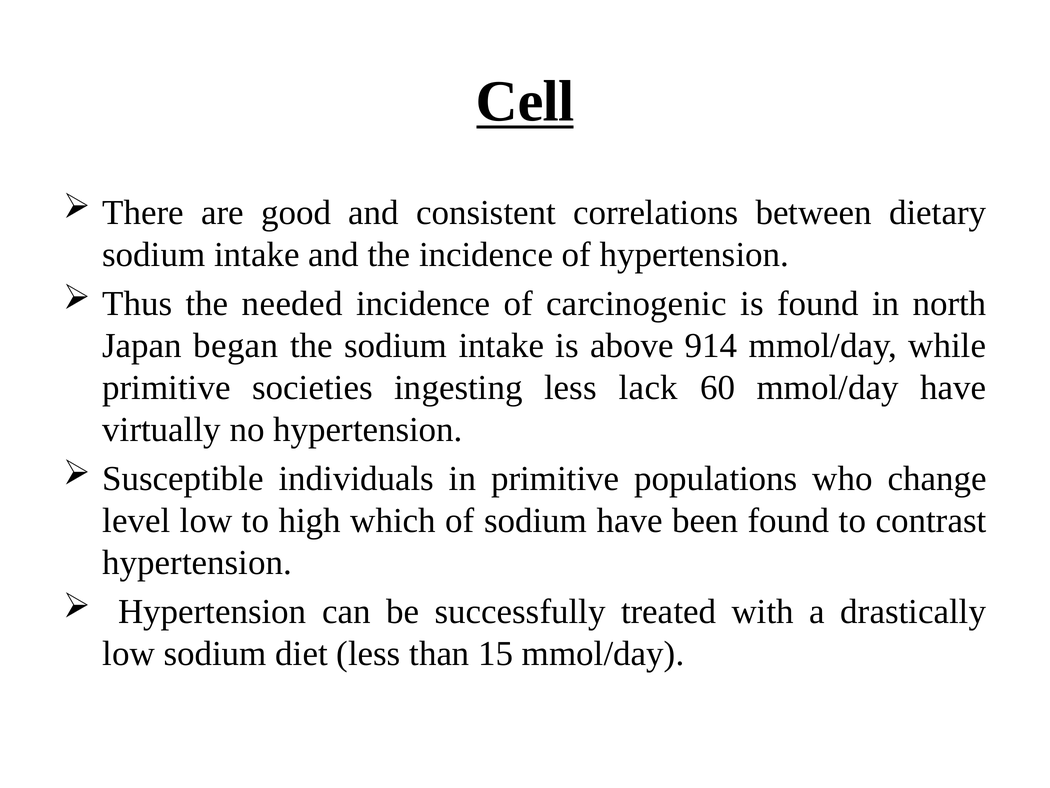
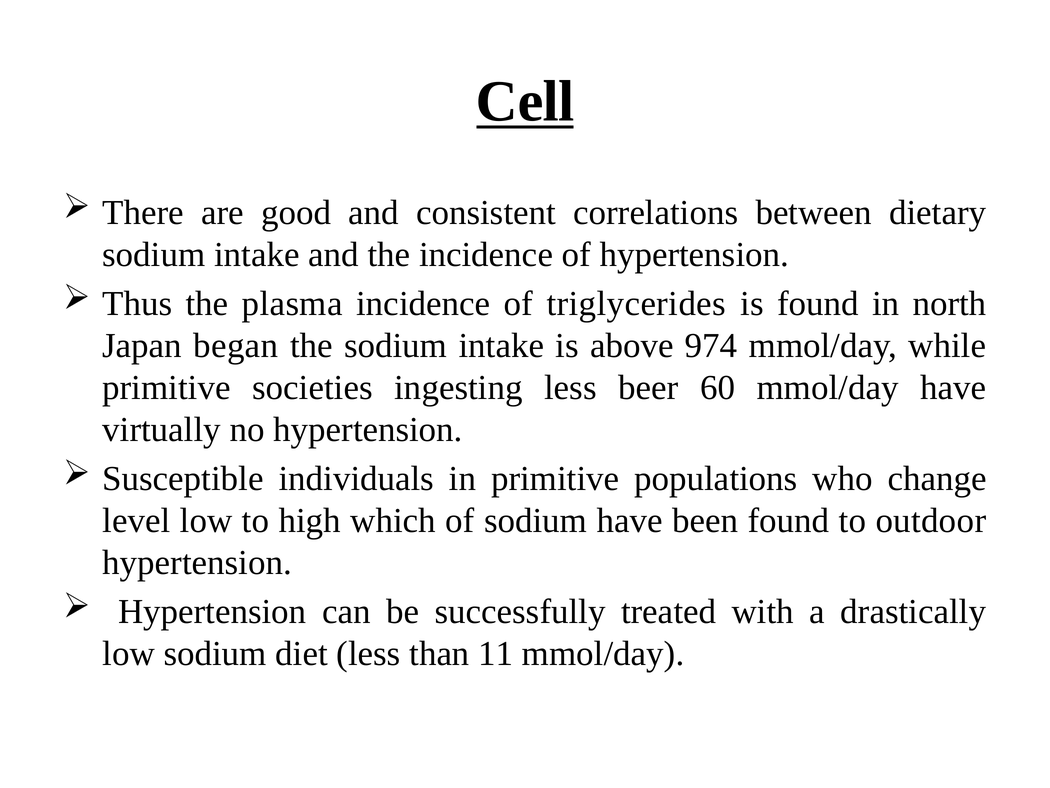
needed: needed -> plasma (292, 303)
carcinogenic: carcinogenic -> triglycerides (636, 303)
914: 914 -> 974 (711, 345)
lack: lack -> beer (648, 387)
contrast: contrast -> outdoor (931, 520)
15: 15 -> 11 (496, 653)
